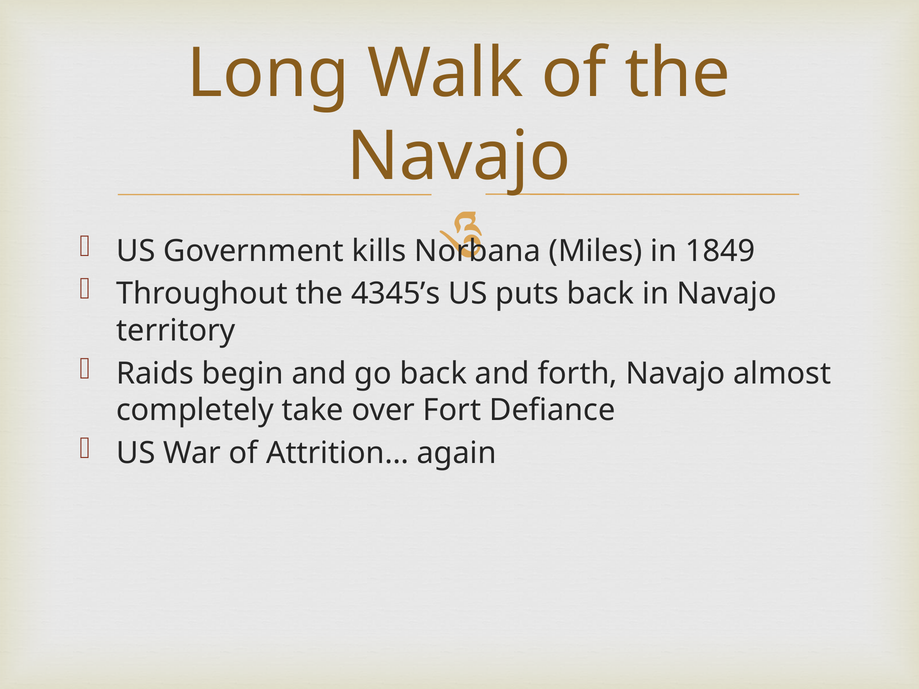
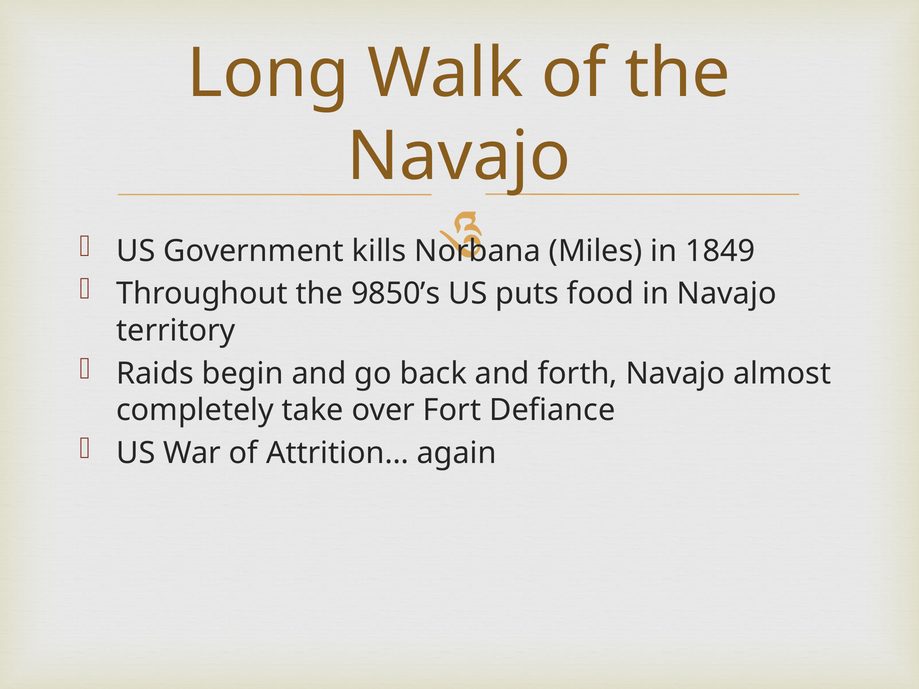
4345’s: 4345’s -> 9850’s (396, 294)
puts back: back -> food (600, 294)
